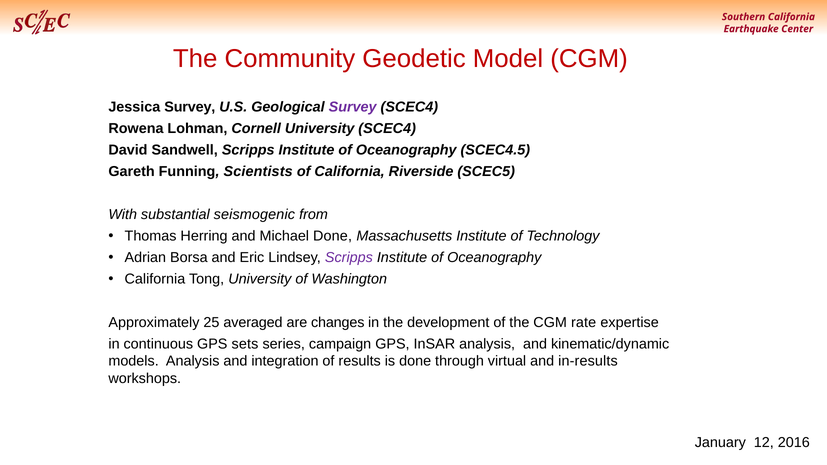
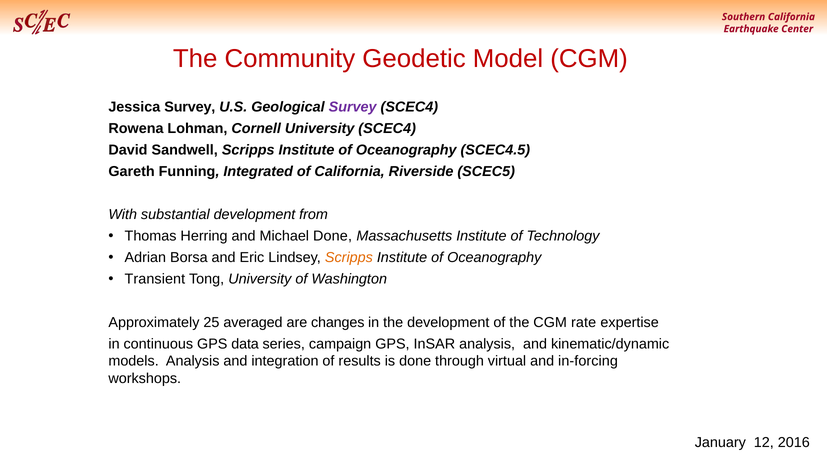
Scientists: Scientists -> Integrated (258, 172)
substantial seismogenic: seismogenic -> development (254, 215)
Scripps colour: purple -> orange (349, 258)
California: California -> Transient (155, 279)
sets: sets -> data (245, 344)
in-results: in-results -> in-forcing (588, 361)
